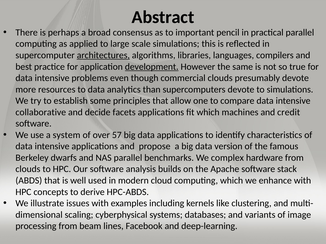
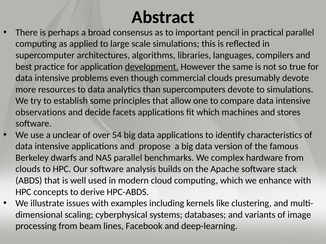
architectures underline: present -> none (103, 55)
collaborative: collaborative -> observations (41, 112)
credit: credit -> stores (289, 112)
system: system -> unclear (67, 135)
57: 57 -> 54 (117, 135)
